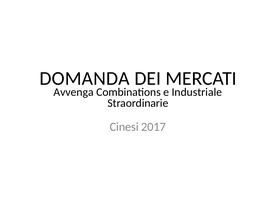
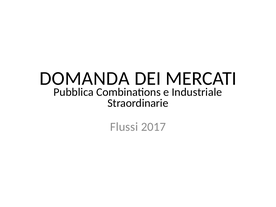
Avvenga: Avvenga -> Pubblica (74, 92)
Cinesi: Cinesi -> Flussi (124, 127)
